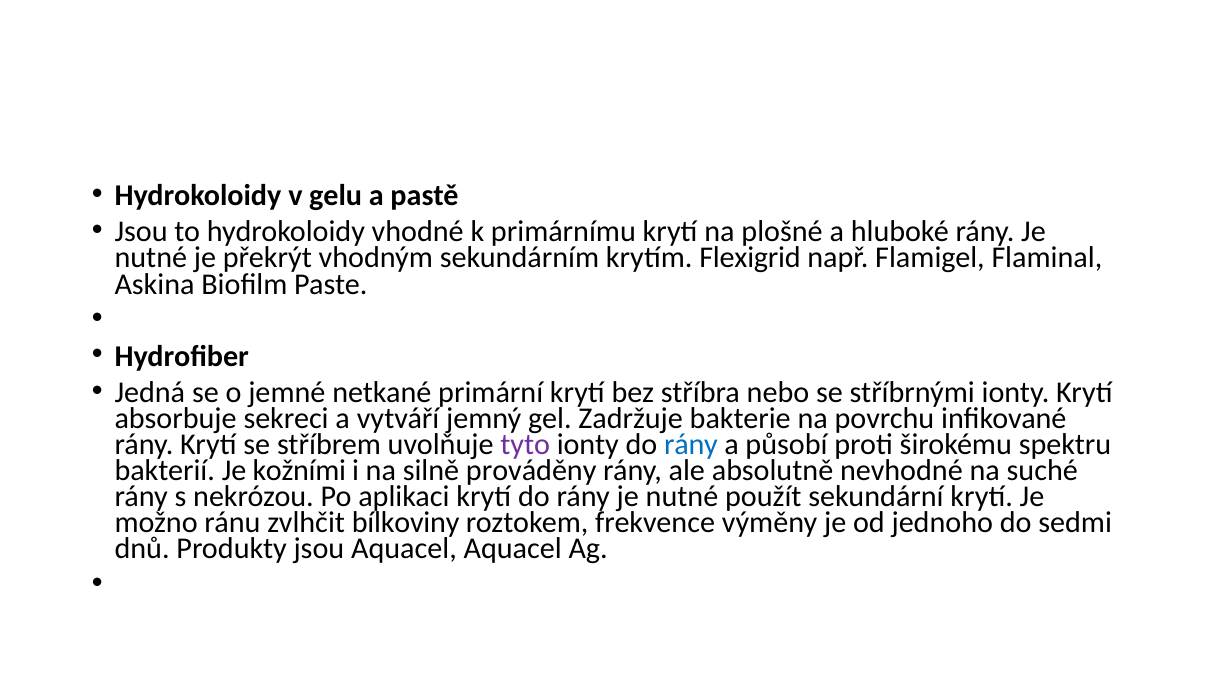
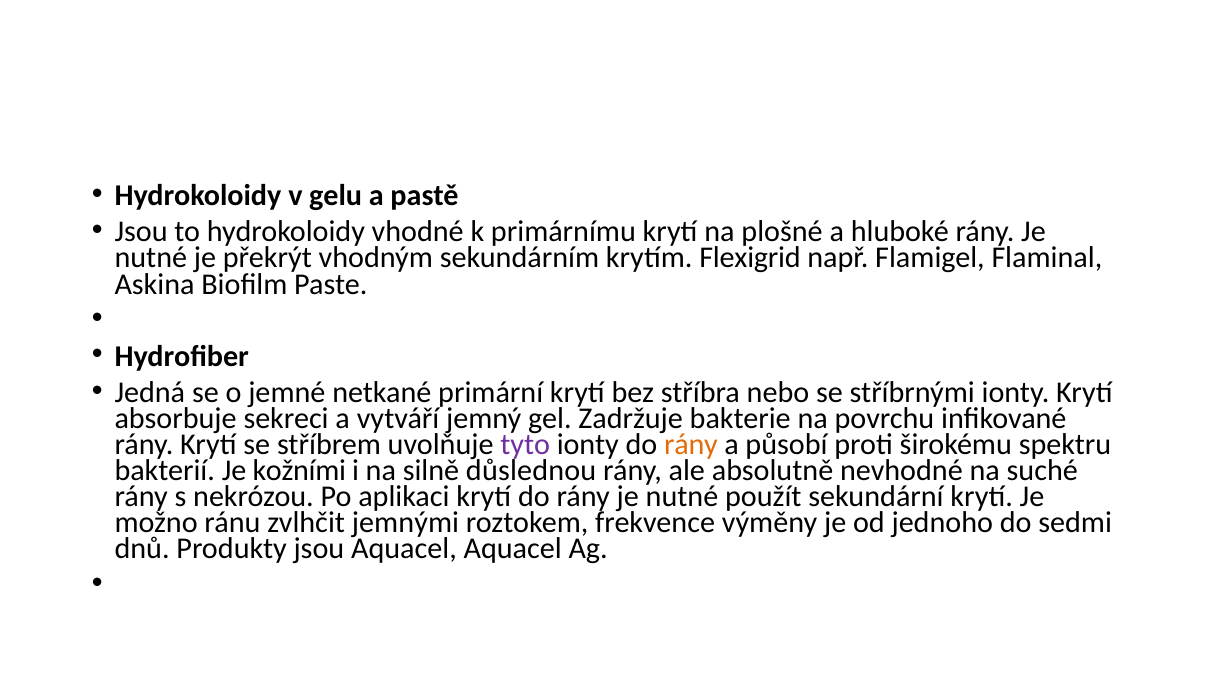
rány colour: blue -> orange (691, 445)
prováděny: prováděny -> důslednou (531, 471)
bílkoviny: bílkoviny -> jemnými (405, 523)
